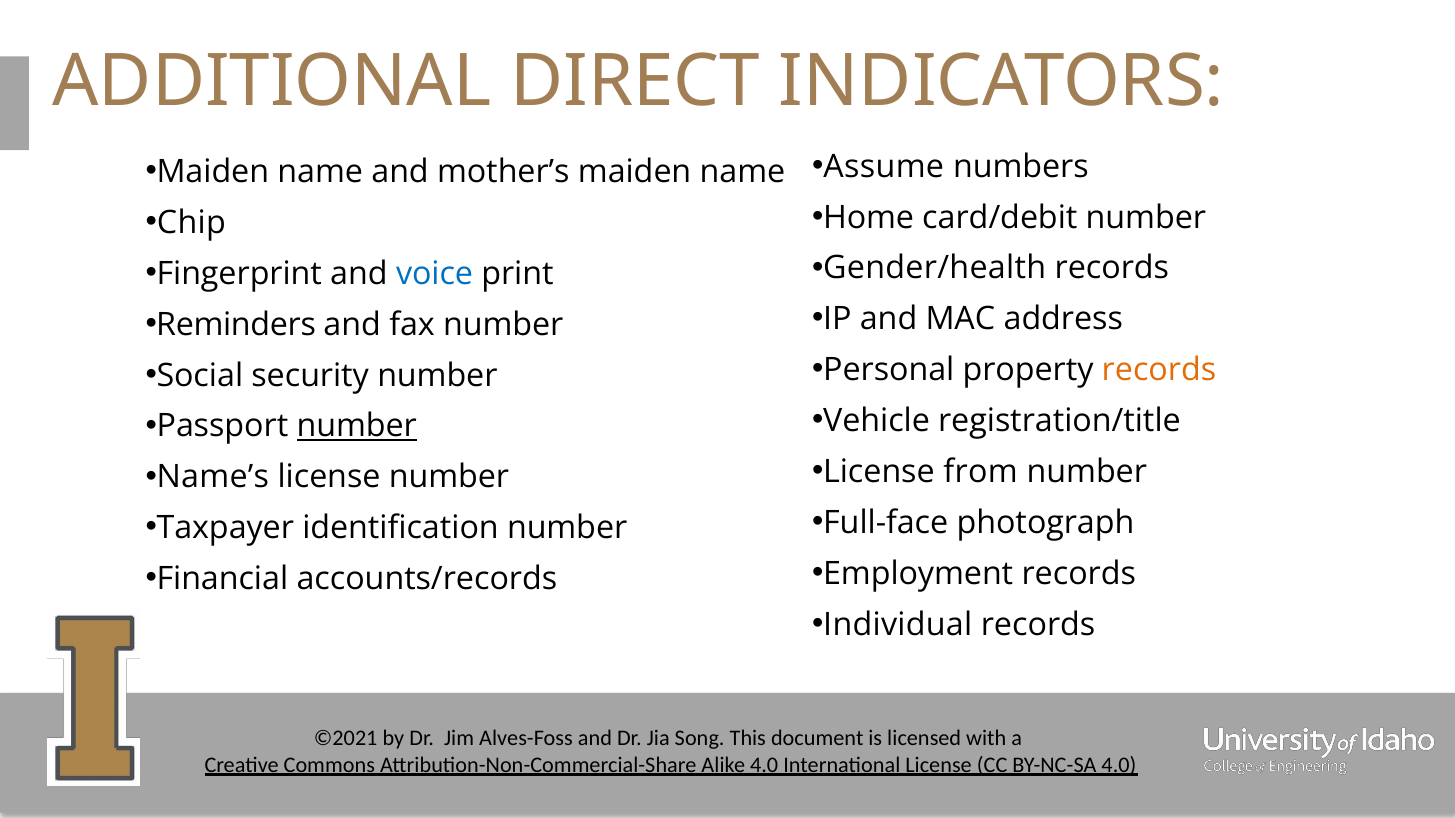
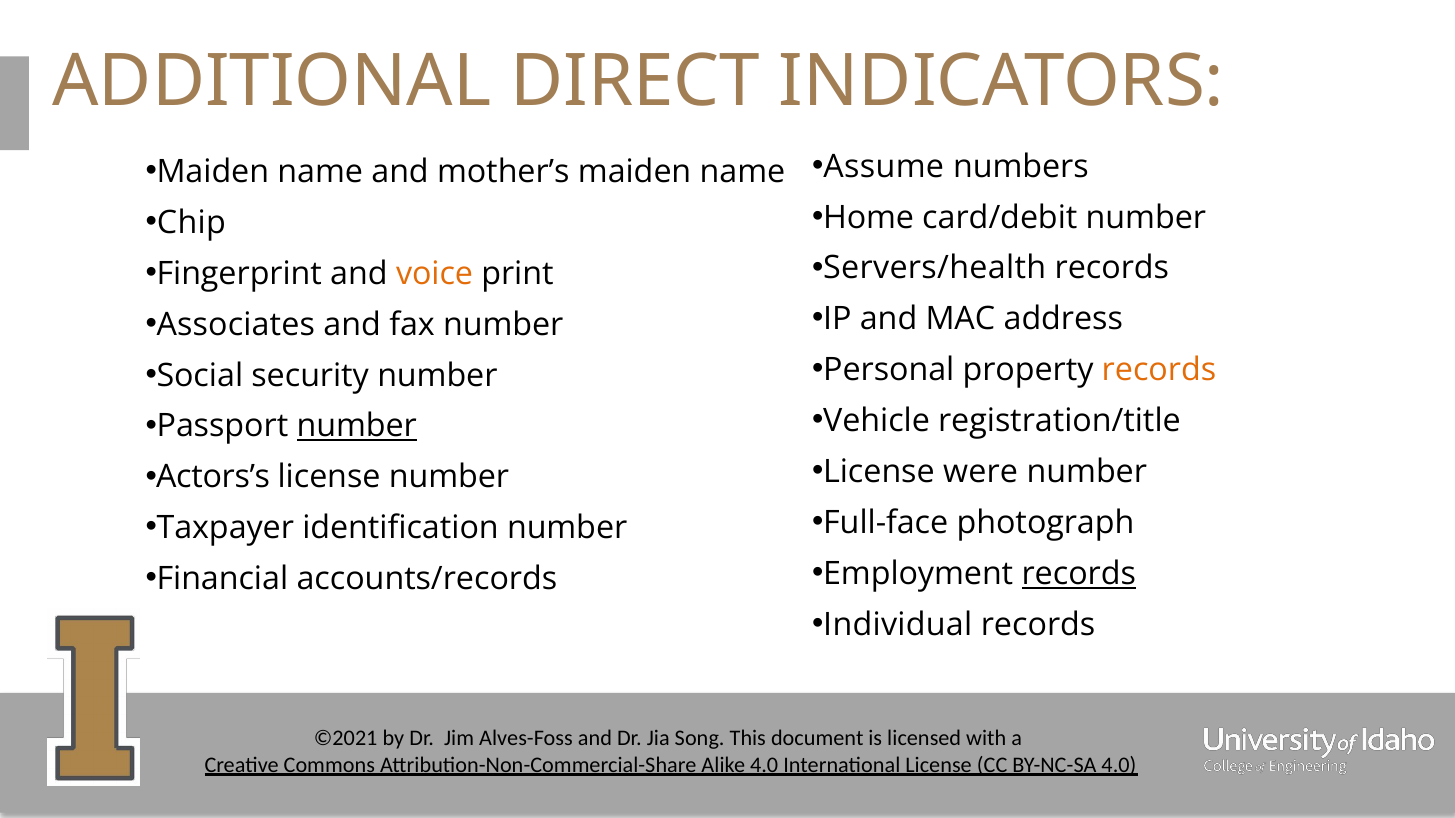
Gender/health: Gender/health -> Servers/health (935, 268)
voice colour: blue -> orange (435, 274)
Reminders: Reminders -> Associates (236, 325)
from: from -> were (981, 472)
Name’s: Name’s -> Actors’s (213, 478)
records underline: none -> present (1079, 574)
